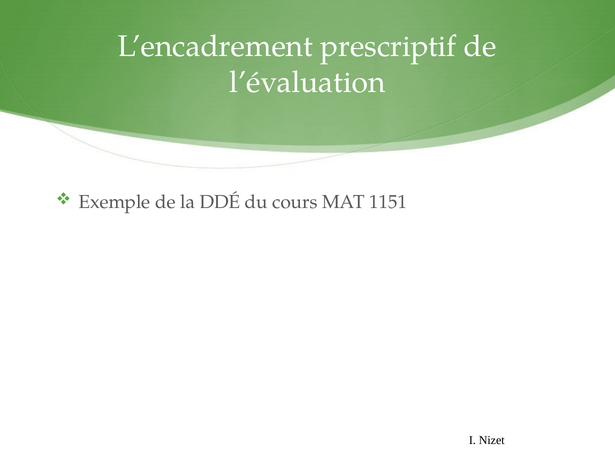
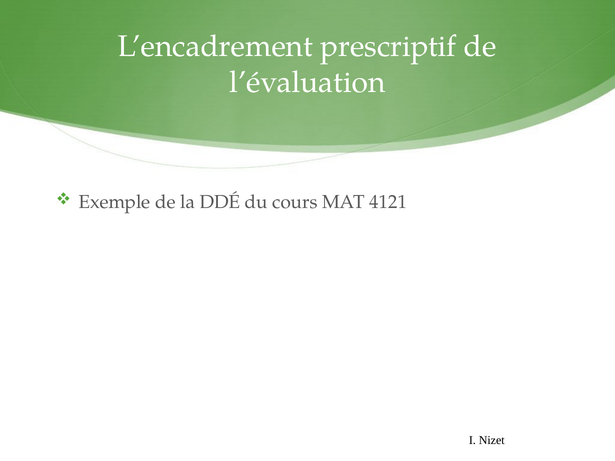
1151: 1151 -> 4121 (388, 202)
